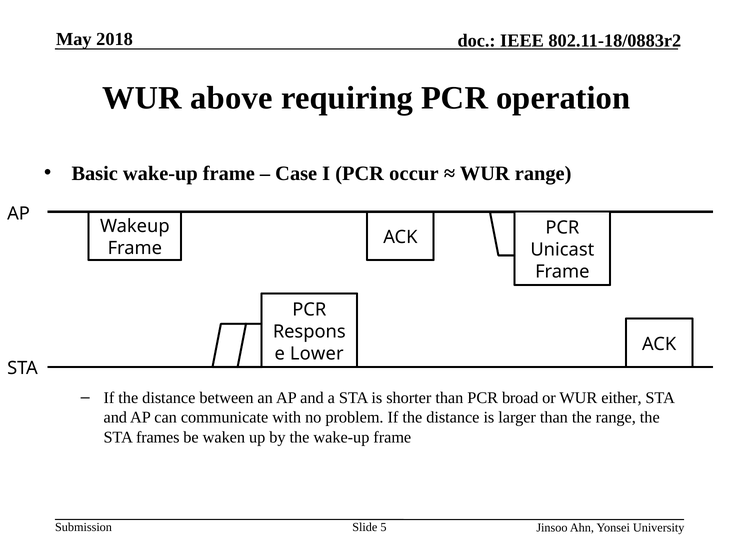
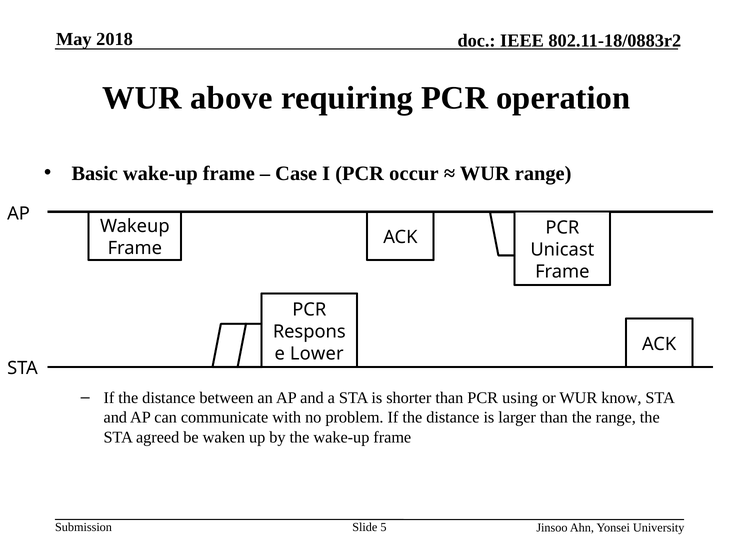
broad: broad -> using (520, 398)
either: either -> know (621, 398)
frames: frames -> agreed (158, 437)
